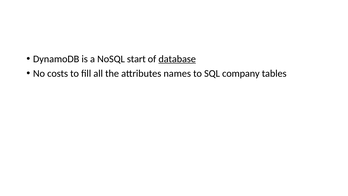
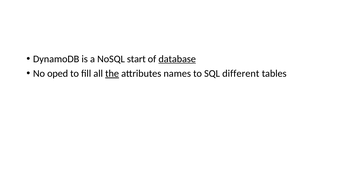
costs: costs -> oped (58, 73)
the underline: none -> present (112, 73)
company: company -> different (241, 73)
